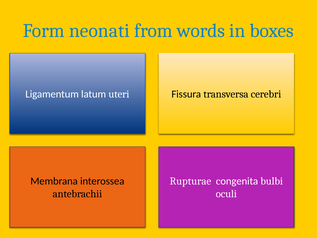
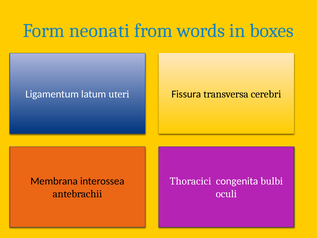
Rupturae: Rupturae -> Thoracici (190, 181)
